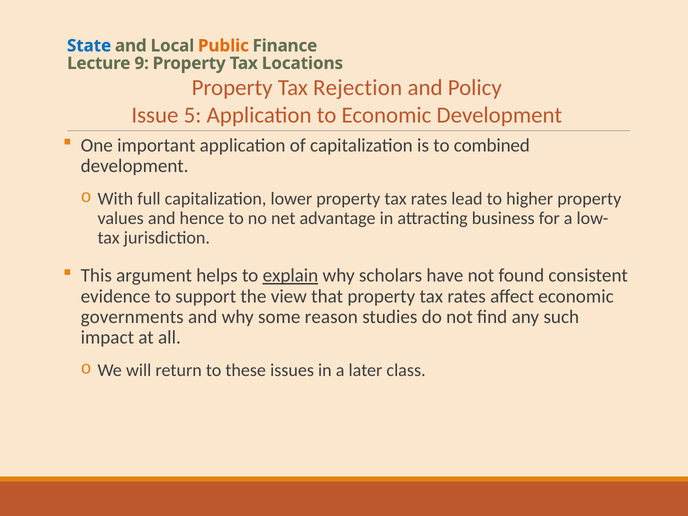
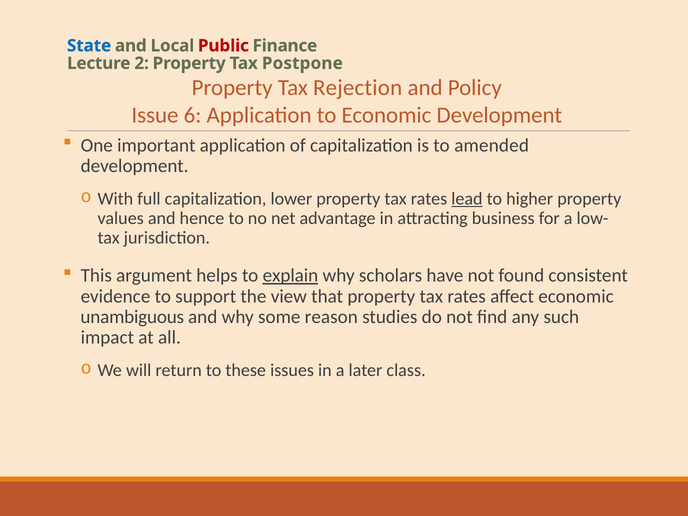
Public colour: orange -> red (223, 46)
9: 9 -> 2 (142, 63)
Locations: Locations -> Postpone (302, 63)
5: 5 -> 6 (193, 115)
combined: combined -> amended (492, 145)
lead underline: none -> present (467, 199)
governments: governments -> unambiguous (132, 317)
